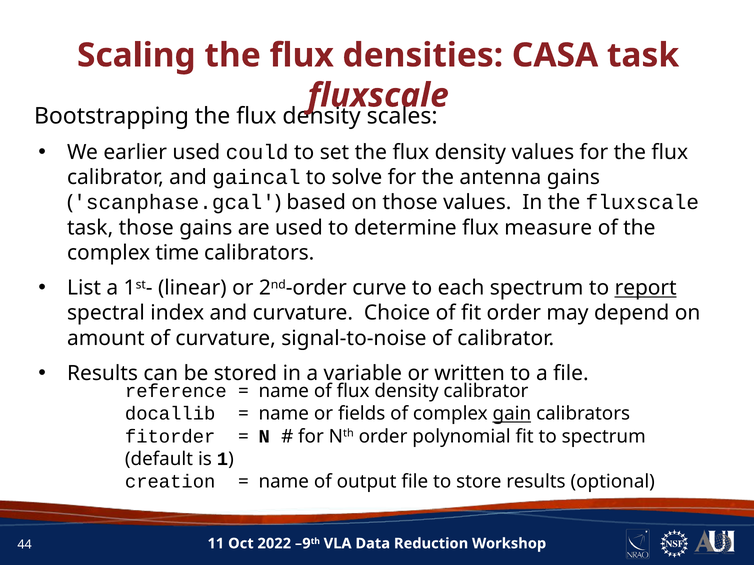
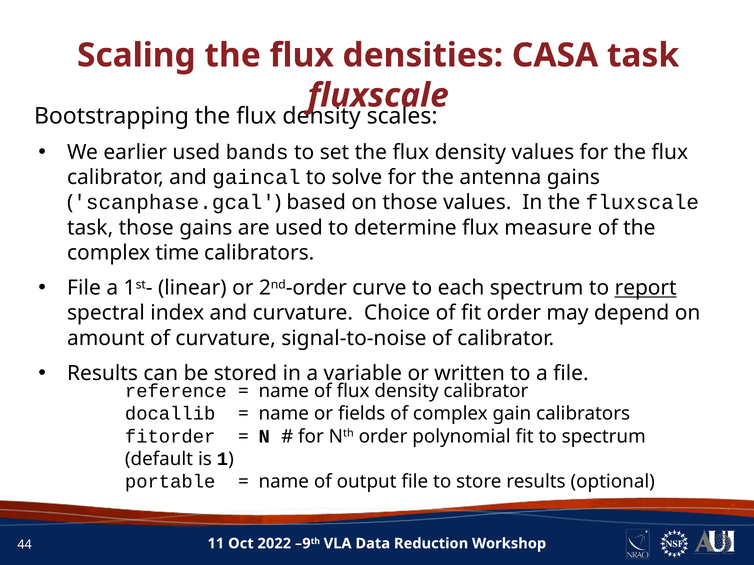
could: could -> bands (257, 152)
List: List -> File (84, 288)
gain underline: present -> none (512, 414)
creation: creation -> portable (170, 482)
